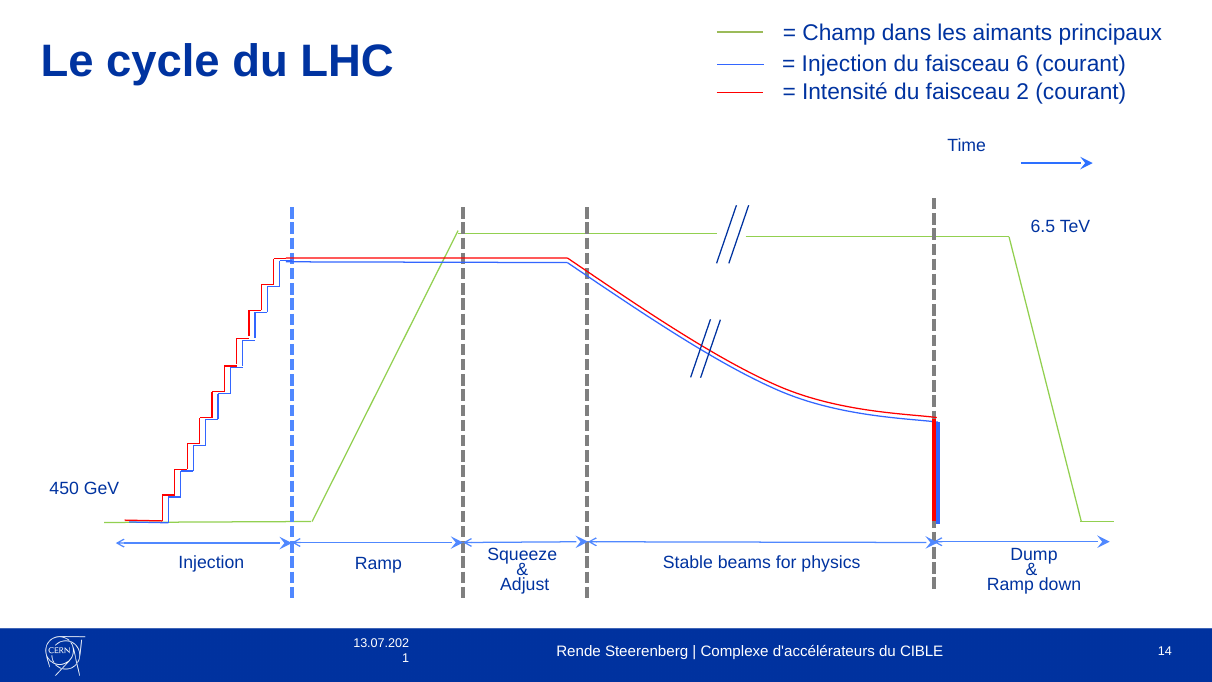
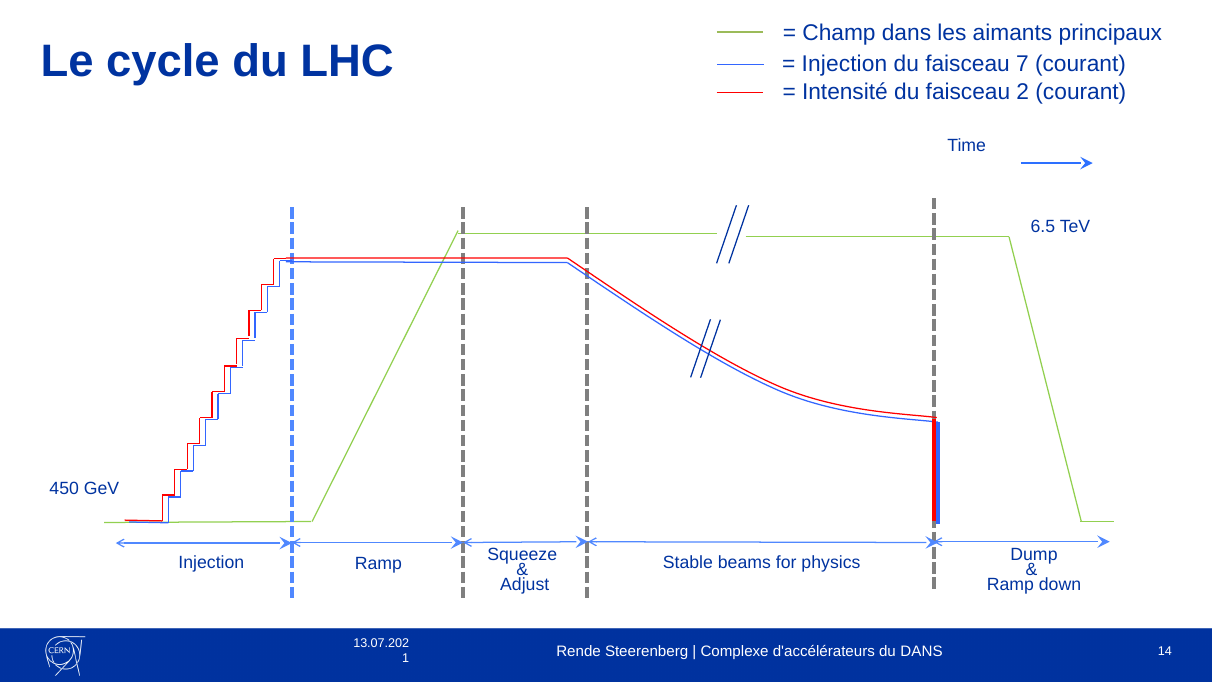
6: 6 -> 7 (1022, 64)
du CIBLE: CIBLE -> DANS (922, 651)
